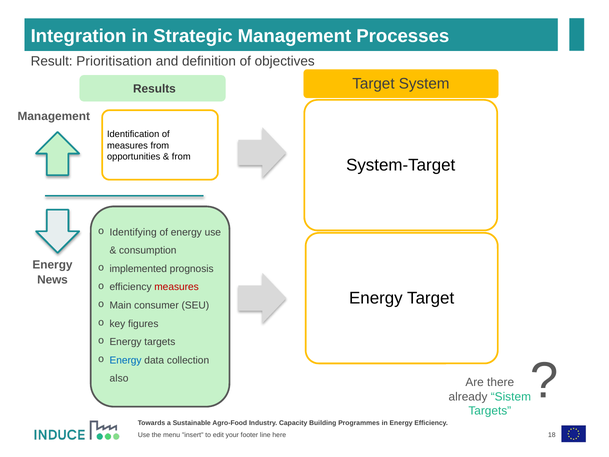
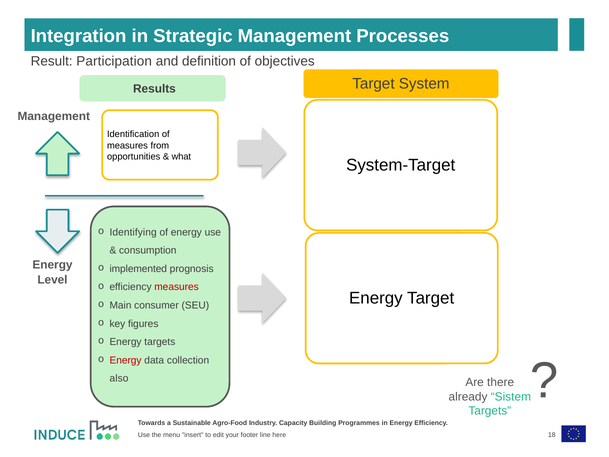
Prioritisation: Prioritisation -> Participation (114, 61)
from: from -> what (181, 157)
News: News -> Level (52, 280)
Energy colour: blue -> red (126, 360)
